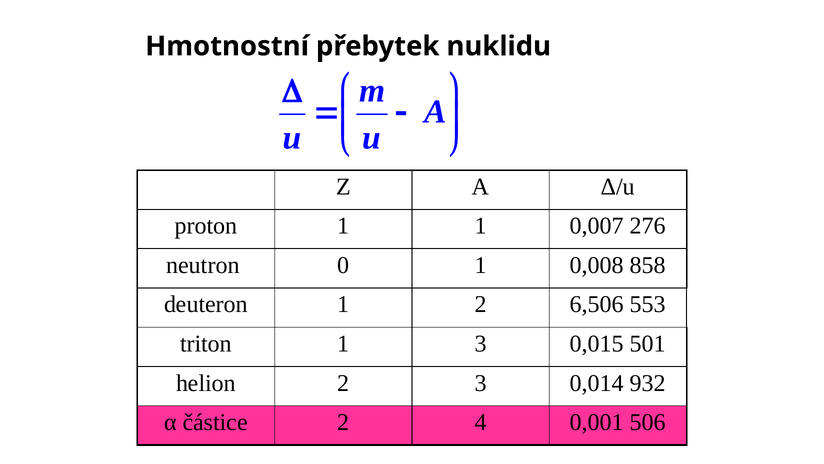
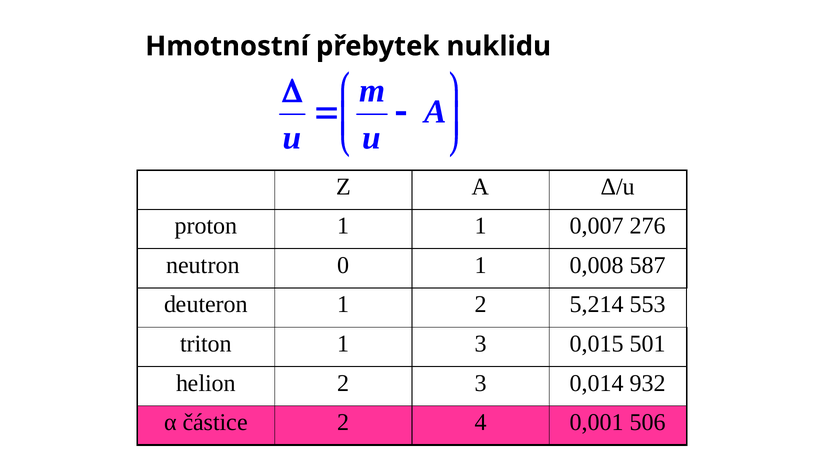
858: 858 -> 587 (648, 265)
6,506: 6,506 -> 5,214 (597, 304)
